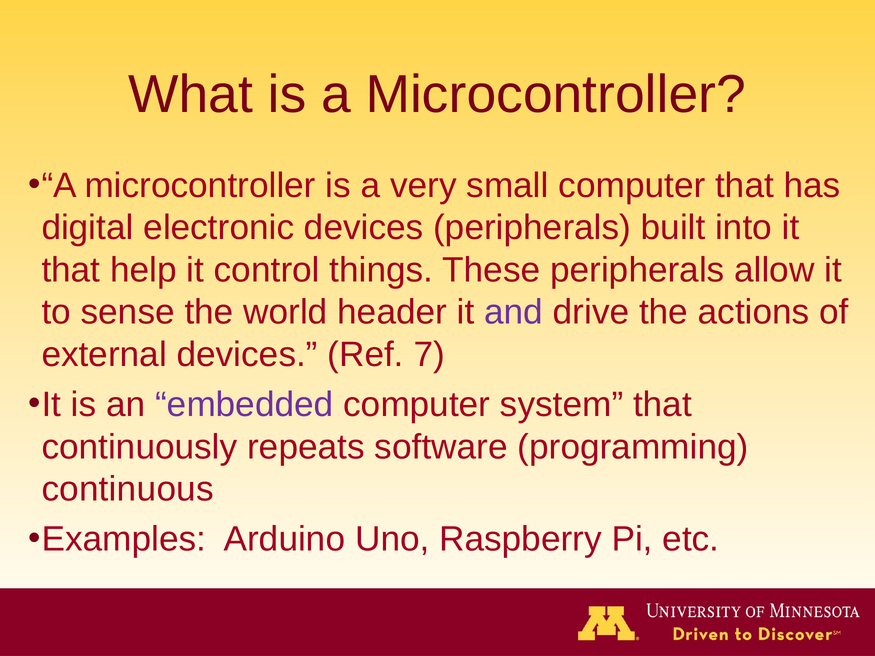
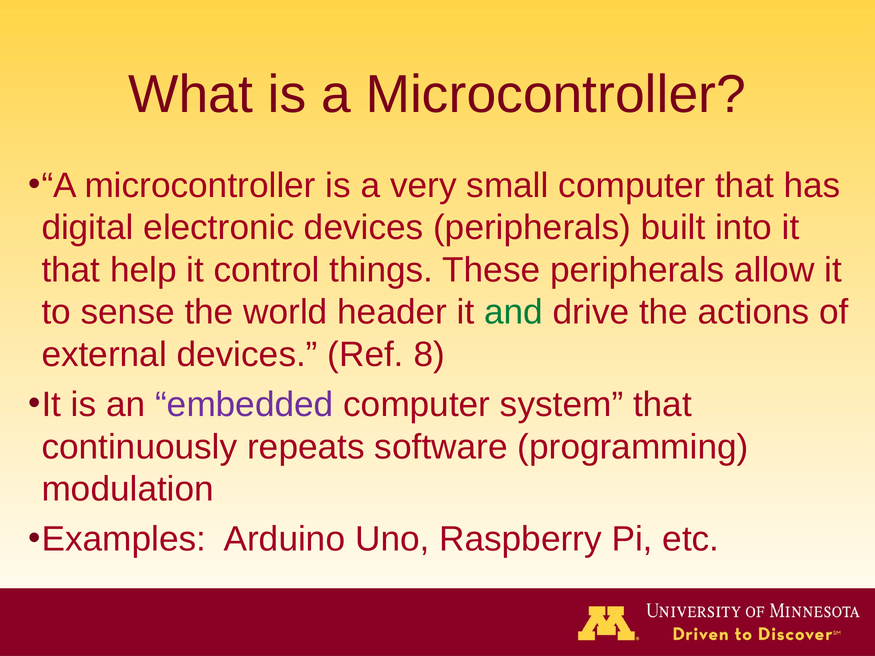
and colour: purple -> green (514, 312)
7: 7 -> 8 (429, 355)
continuous: continuous -> modulation (128, 489)
